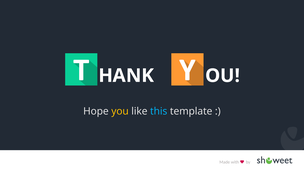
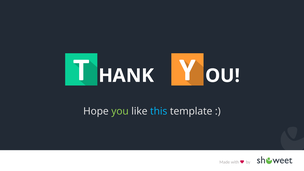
you colour: yellow -> light green (120, 111)
